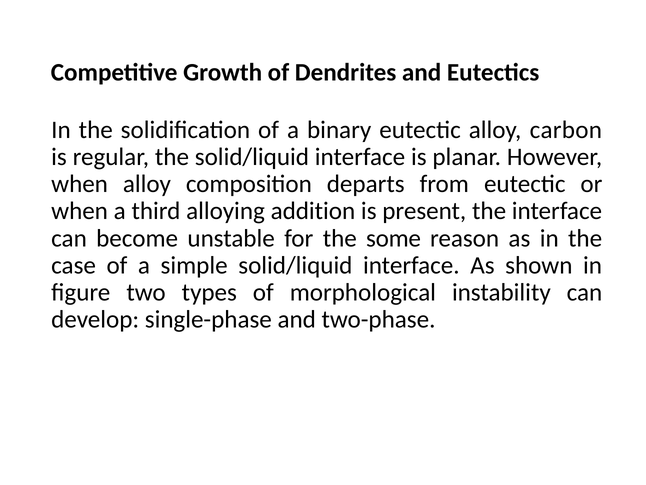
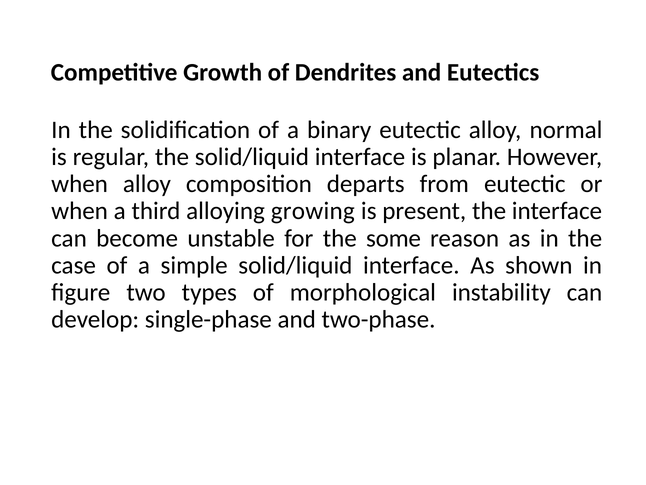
carbon: carbon -> normal (566, 130)
addition: addition -> growing (313, 211)
